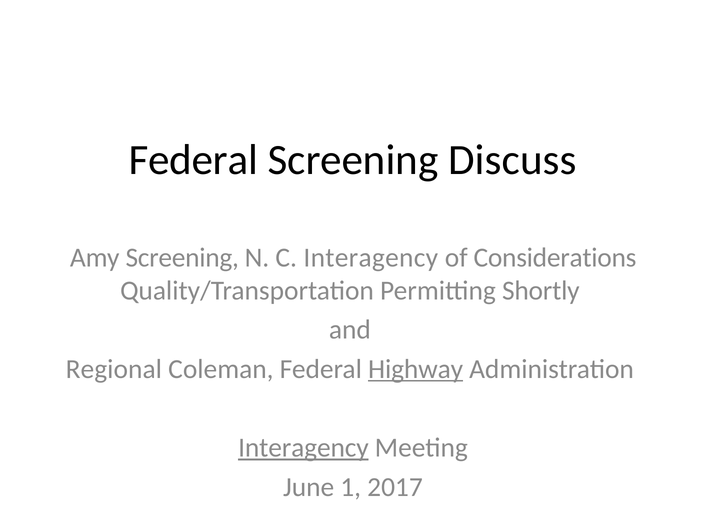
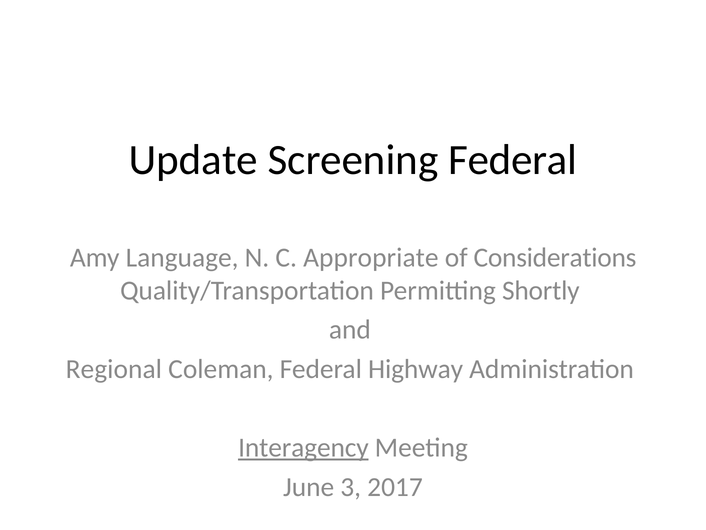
Federal: Federal -> Update (193, 160)
Screening Discuss: Discuss -> Federal (513, 160)
Amy Screening: Screening -> Language (182, 257)
C Interagency: Interagency -> Appropriate (371, 257)
Highway underline: present -> none (416, 369)
1: 1 -> 3 (351, 486)
